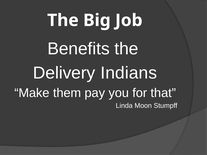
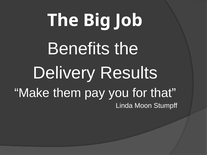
Indians: Indians -> Results (129, 73)
